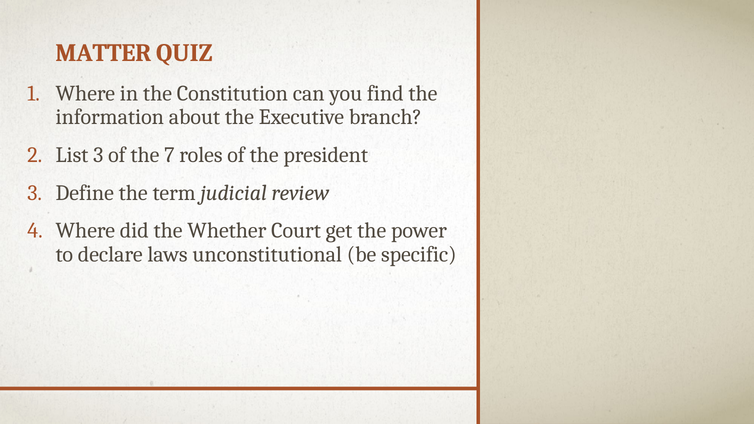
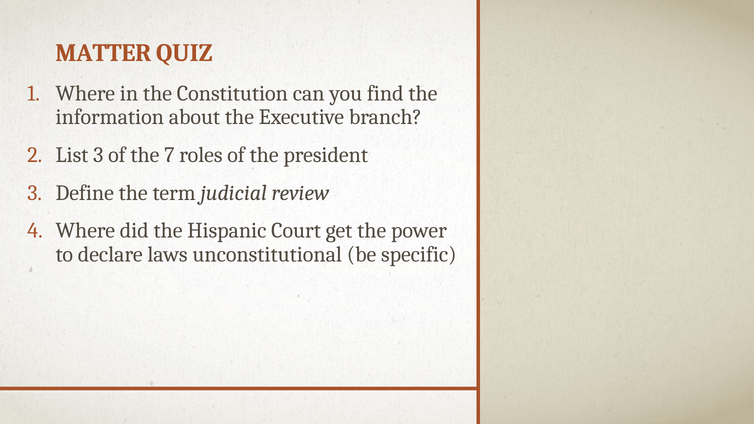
Whether: Whether -> Hispanic (227, 231)
